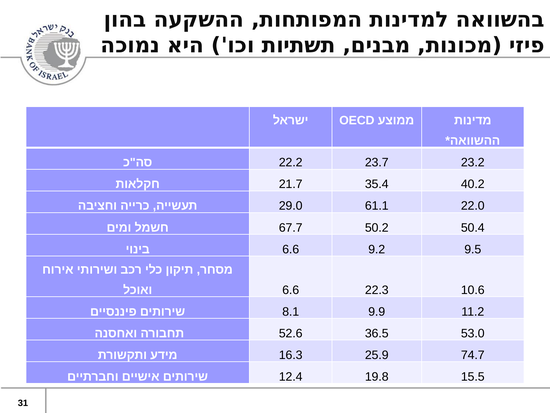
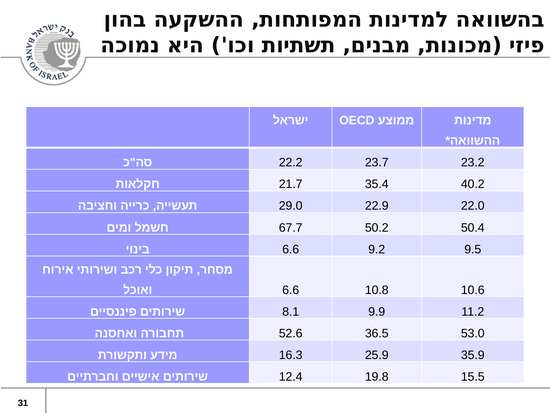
61.1: 61.1 -> 22.9 (377, 206)
22.3: 22.3 -> 10.8 (377, 290)
74.7: 74.7 -> 35.9 (473, 355)
